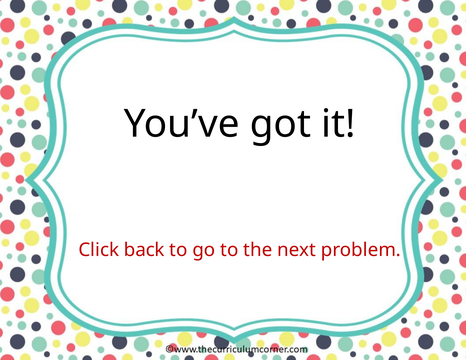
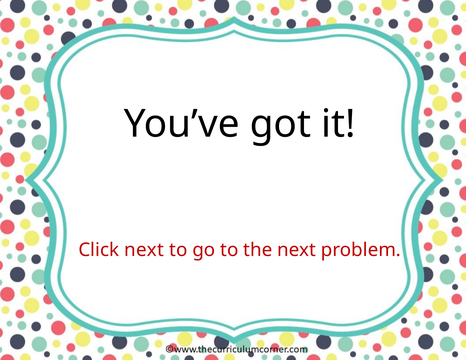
Click back: back -> next (144, 250)
